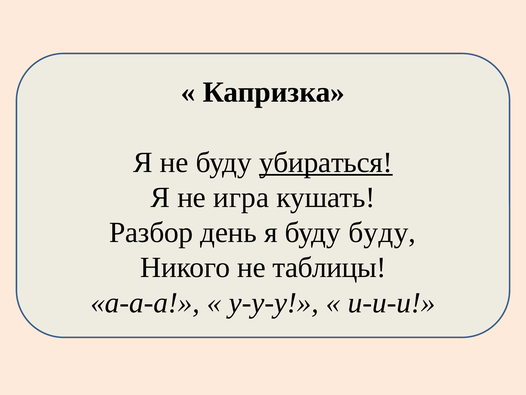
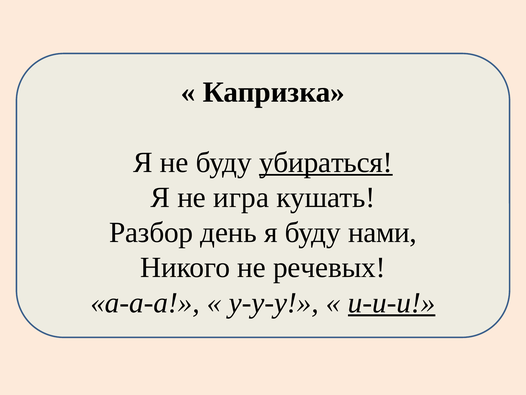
буду буду: буду -> нами (382, 232)
таблицы: таблицы -> речевых (329, 267)
и-и-и underline: none -> present (392, 302)
